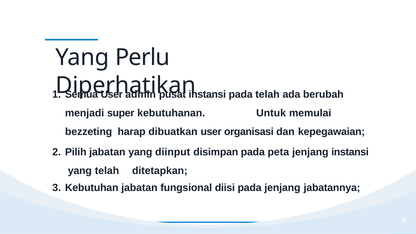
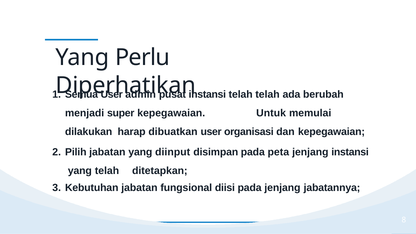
instansi pada: pada -> telah (241, 94)
super kebutuhanan: kebutuhanan -> kepegawaian (171, 113)
bezzeting: bezzeting -> dilakukan (89, 132)
